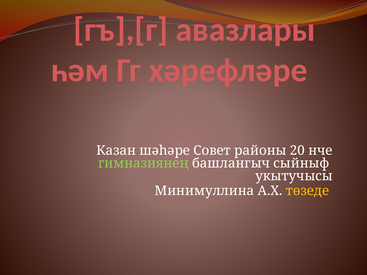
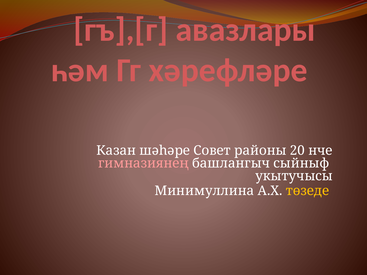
гимназиянең colour: light green -> pink (143, 163)
